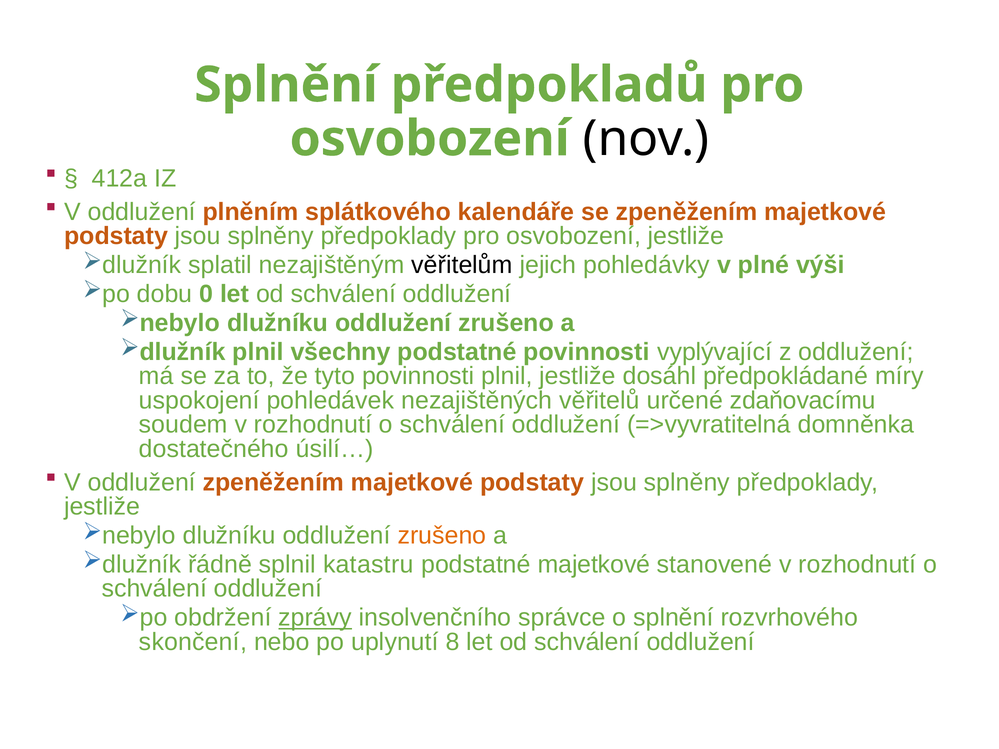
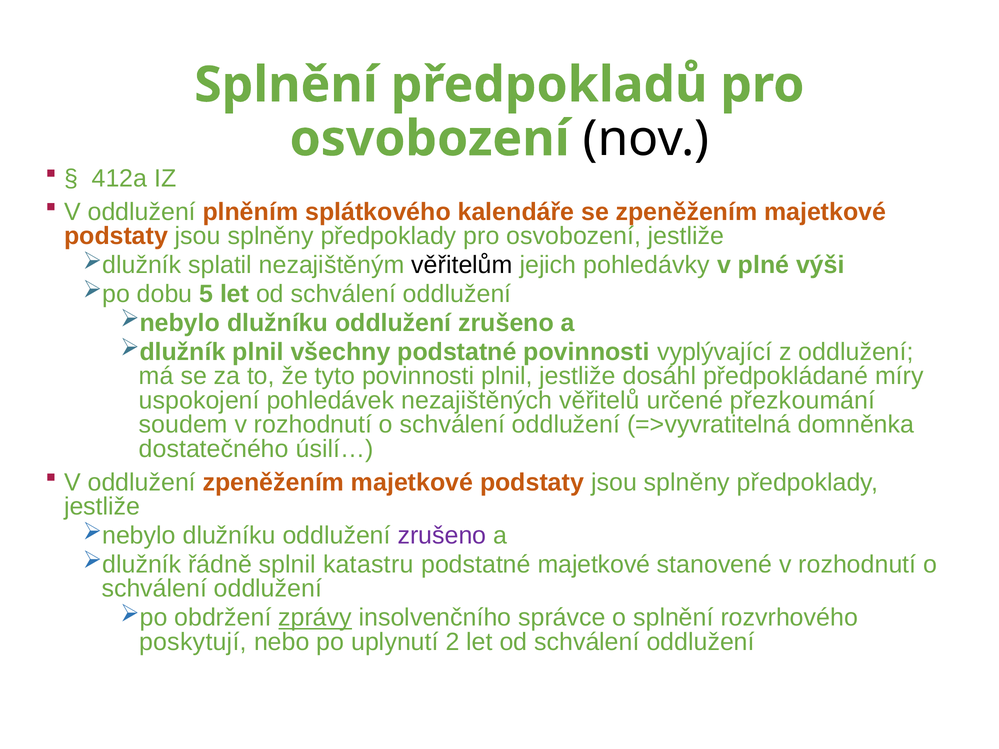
0: 0 -> 5 (206, 294)
zdaňovacímu: zdaňovacímu -> přezkoumání (803, 400)
zrušeno colour: orange -> purple (442, 536)
skončení: skončení -> poskytují (193, 642)
8: 8 -> 2 (452, 642)
